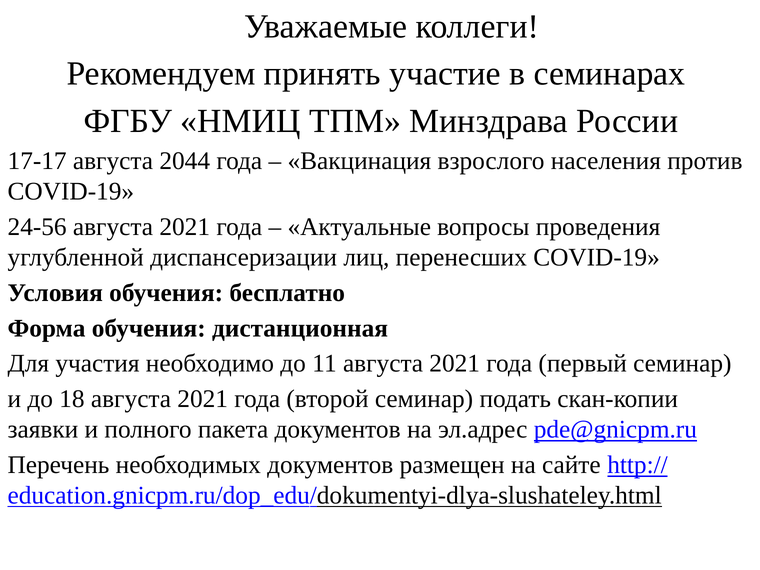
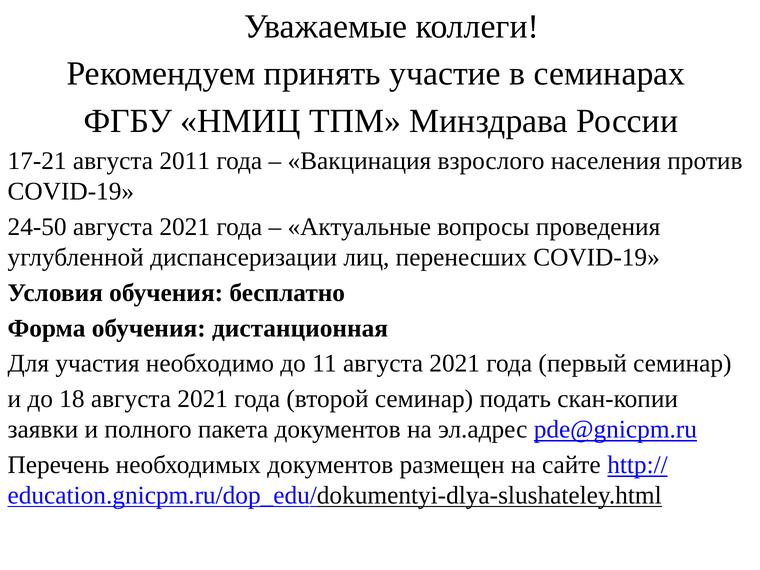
17-17: 17-17 -> 17-21 (37, 161)
2044: 2044 -> 2011 (185, 161)
24-56: 24-56 -> 24-50 (37, 227)
